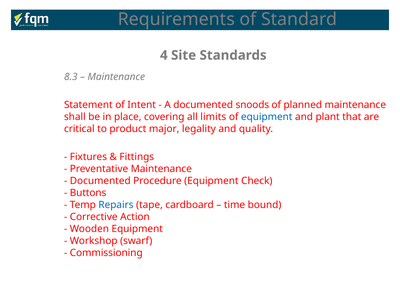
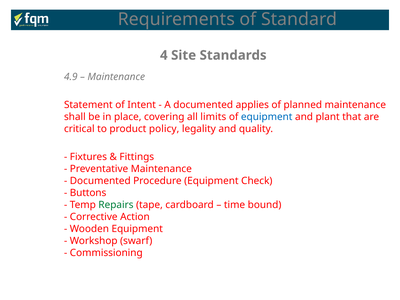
8.3: 8.3 -> 4.9 (71, 77)
snoods: snoods -> applies (252, 105)
major: major -> policy (164, 129)
Repairs colour: blue -> green (116, 205)
